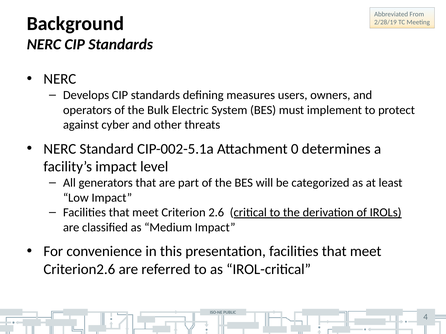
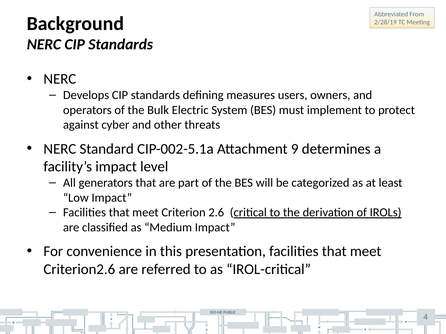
0: 0 -> 9 (295, 149)
